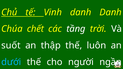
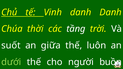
chết: chết -> thời (35, 29)
thập: thập -> giữa (51, 46)
dưới colour: light blue -> light green (11, 62)
ngần: ngần -> buồn (111, 62)
